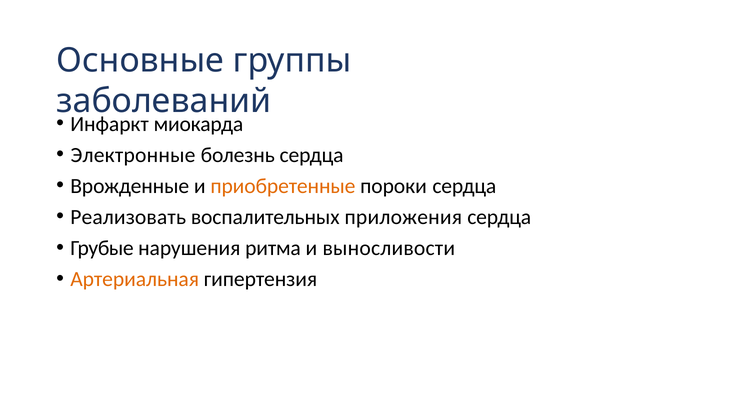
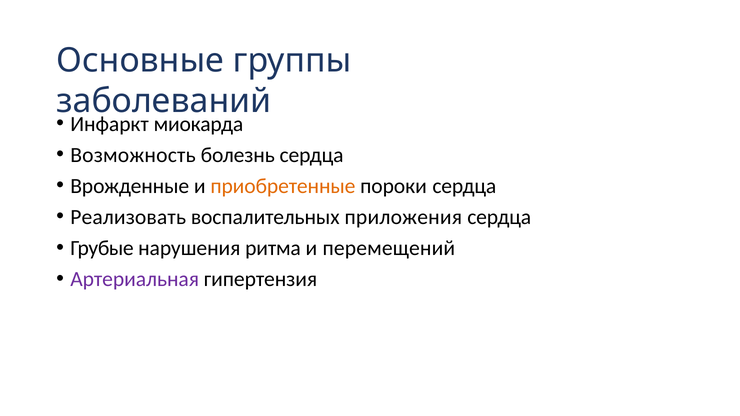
Электронные: Электронные -> Возможность (133, 155)
выносливости: выносливости -> перемещений (389, 248)
Артериальная colour: orange -> purple (135, 279)
